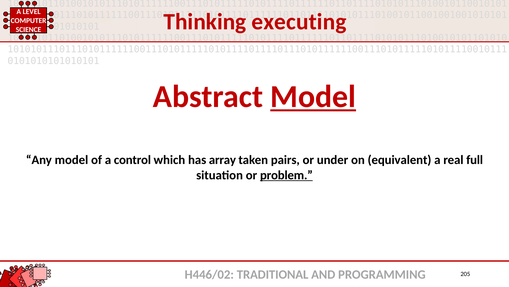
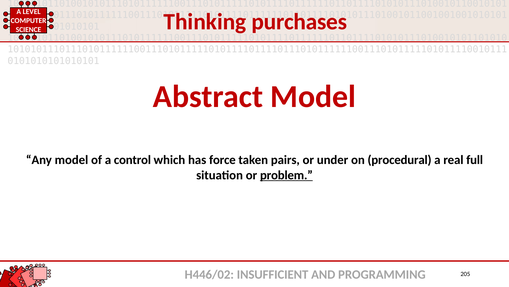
executing: executing -> purchases (299, 22)
Model underline: present -> none (313, 96)
array: array -> force (222, 159)
equivalent: equivalent -> procedural (400, 159)
TRADITIONAL: TRADITIONAL -> INSUFFICIENT (273, 274)
